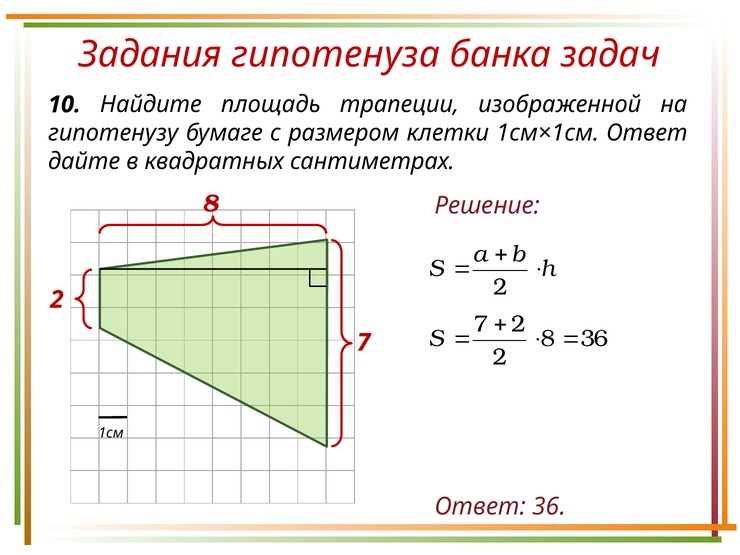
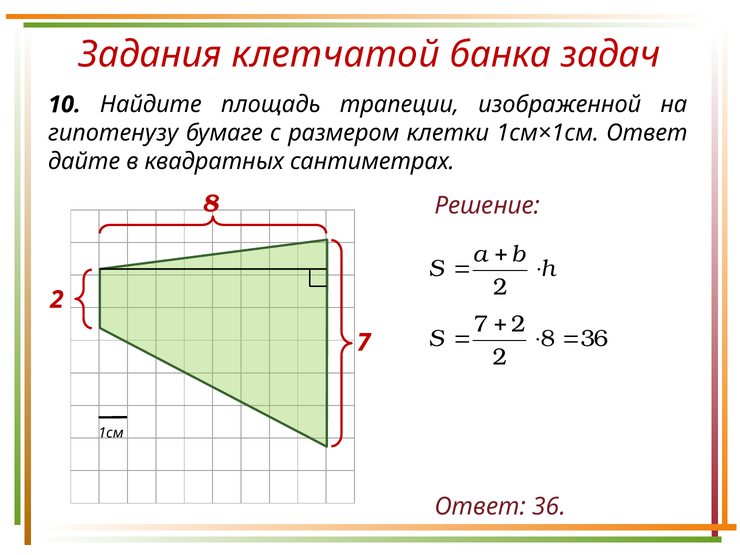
гипотенуза: гипотенуза -> клетчатой (336, 55)
